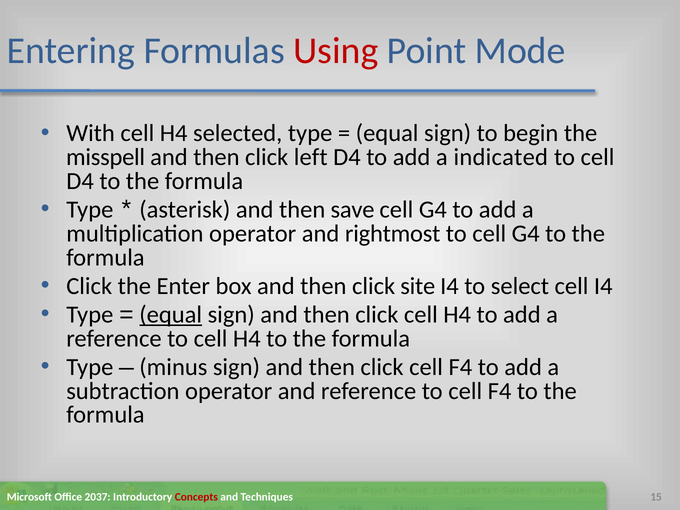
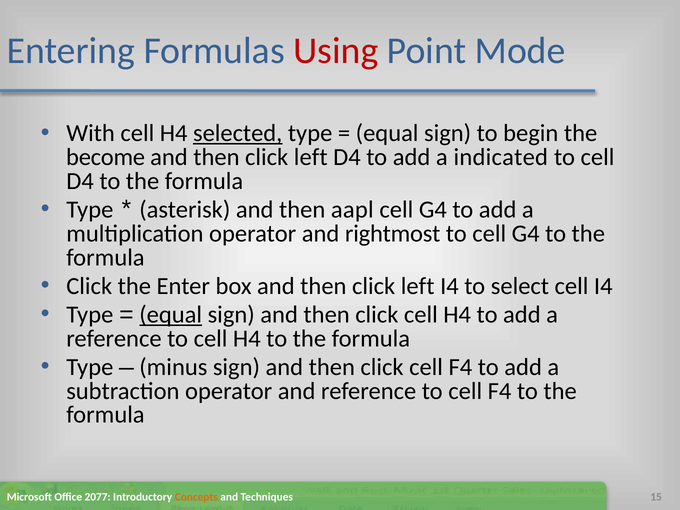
selected underline: none -> present (238, 133)
misspell: misspell -> become (106, 157)
save: save -> aapl (352, 210)
site: site -> left (418, 286)
2037: 2037 -> 2077 (98, 497)
Concepts colour: red -> orange (196, 497)
